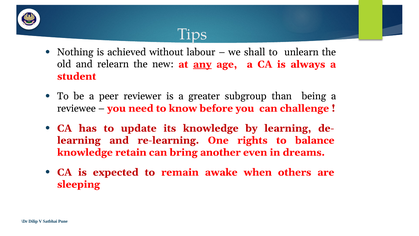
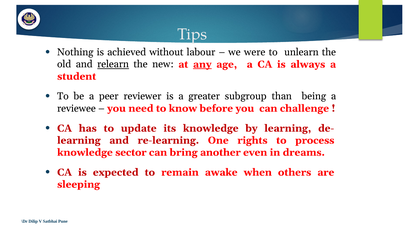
shall: shall -> were (255, 52)
relearn underline: none -> present (113, 64)
balance: balance -> process (315, 140)
retain: retain -> sector (131, 152)
